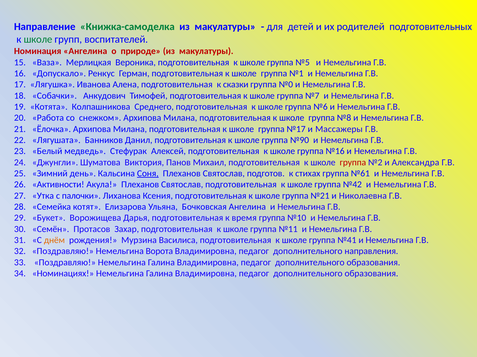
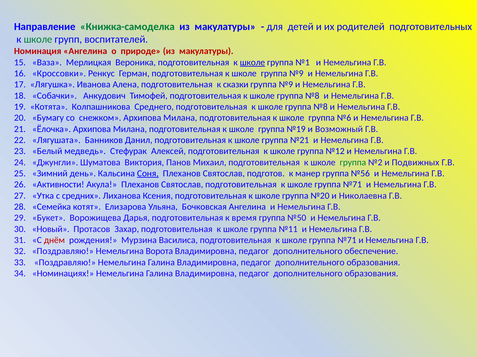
школе underline: none -> present (252, 62)
№5: №5 -> №1 (303, 62)
Допускало: Допускало -> Кроссовки (59, 74)
школе группа №1: №1 -> №9 (296, 74)
№0: №0 -> №9 (286, 85)
№7: №7 -> №8 (312, 96)
№6: №6 -> №8 (321, 107)
Работа: Работа -> Бумагу (48, 118)
№8: №8 -> №6 (344, 118)
№17: №17 -> №19 (296, 129)
Массажеры: Массажеры -> Возможный (339, 129)
№90: №90 -> №21 (300, 140)
№16: №16 -> №12 (335, 152)
группа colour: red -> green (353, 163)
Александра: Александра -> Подвижных (415, 163)
стихах: стихах -> манер (308, 174)
№61: №61 -> №56 (360, 174)
№42: №42 -> №71 (352, 185)
палочки: палочки -> средних (81, 196)
№21: №21 -> №20 (320, 196)
№10: №10 -> №50 (297, 218)
Семён: Семён -> Новый (51, 230)
днём colour: orange -> red (54, 241)
№41: №41 -> №71 (347, 241)
направления: направления -> обеспечение (371, 252)
